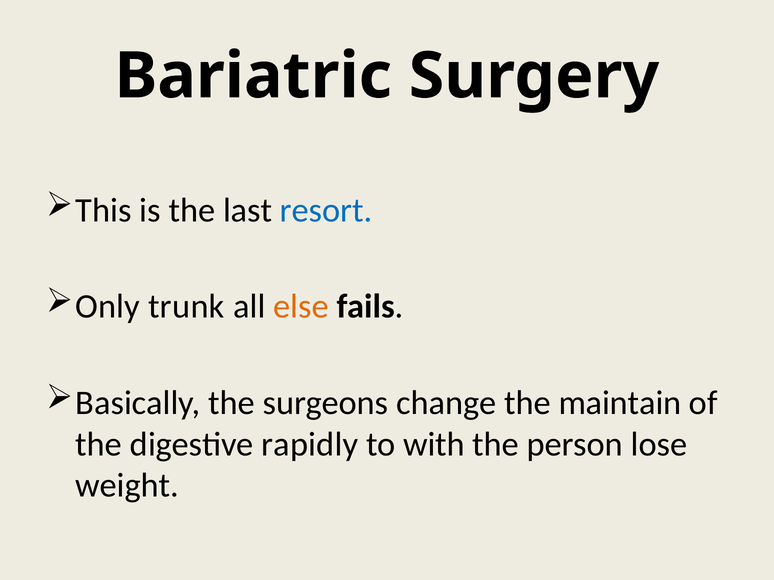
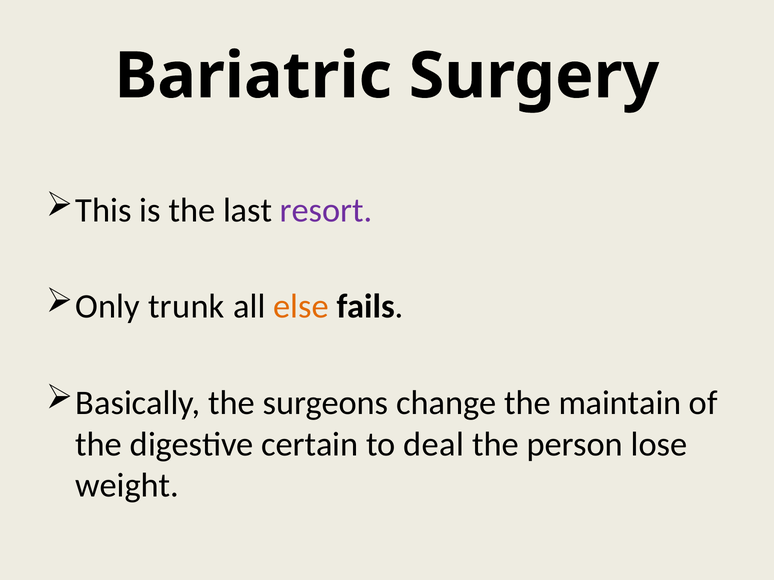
resort colour: blue -> purple (326, 211)
rapidly: rapidly -> certain (310, 445)
with: with -> deal (434, 445)
